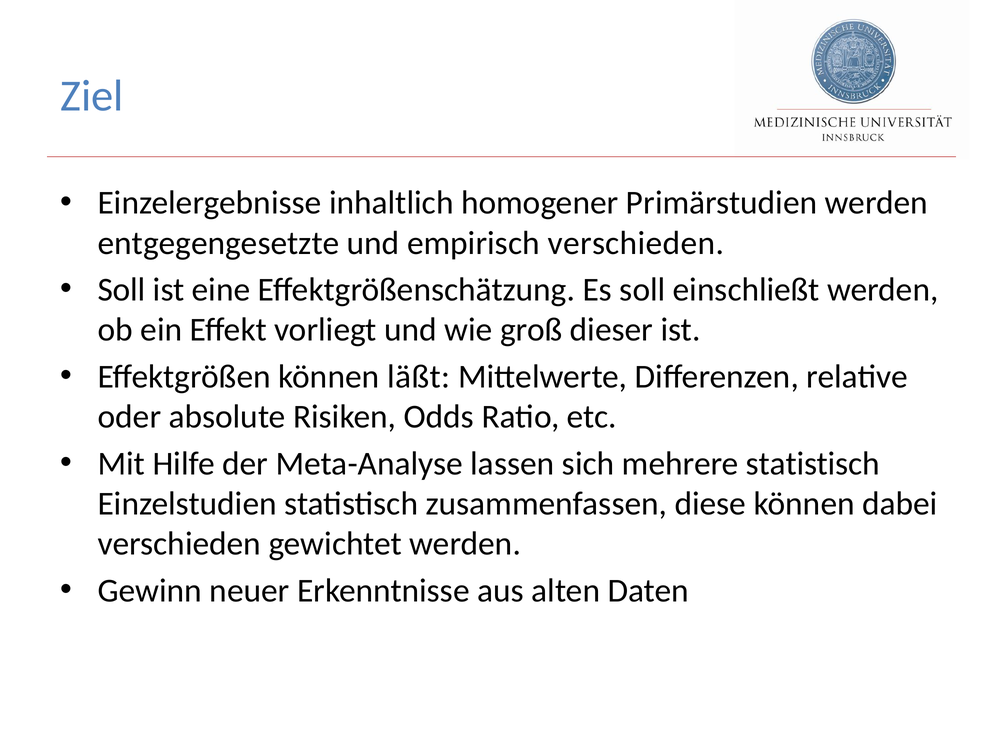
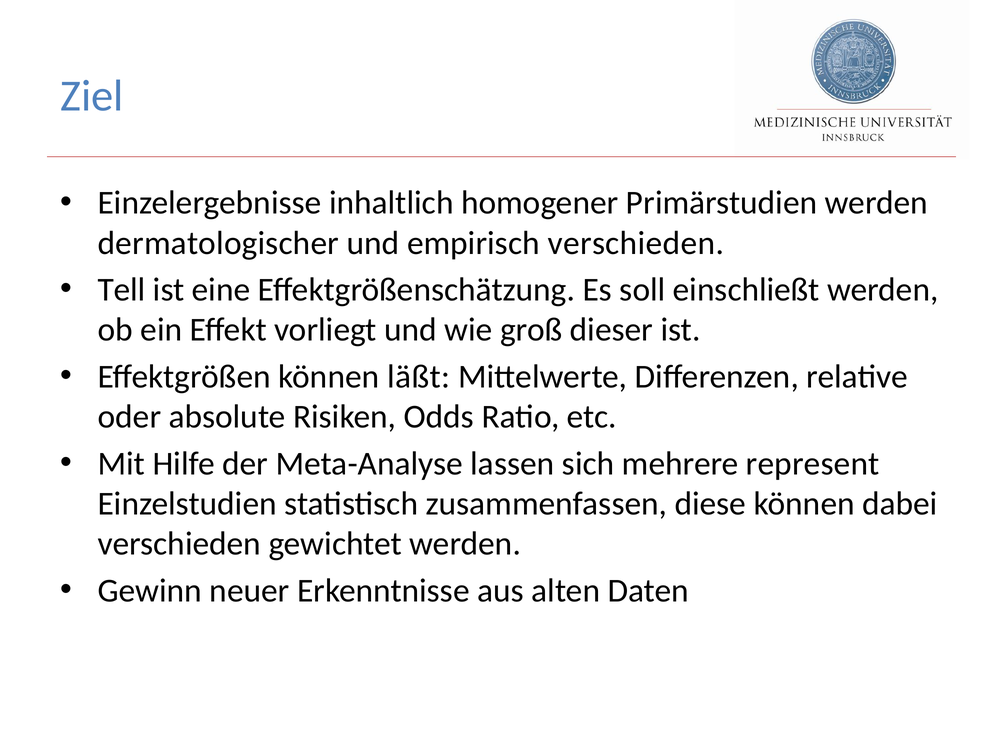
entgegengesetzte: entgegengesetzte -> dermatologischer (218, 243)
Soll: Soll -> Tell (122, 290)
mehrere statistisch: statistisch -> represent (813, 464)
